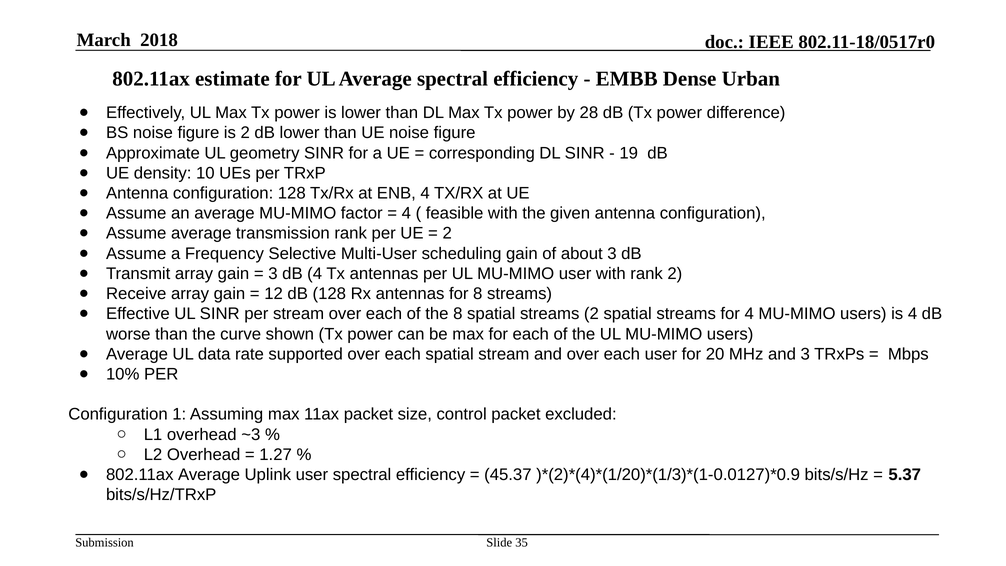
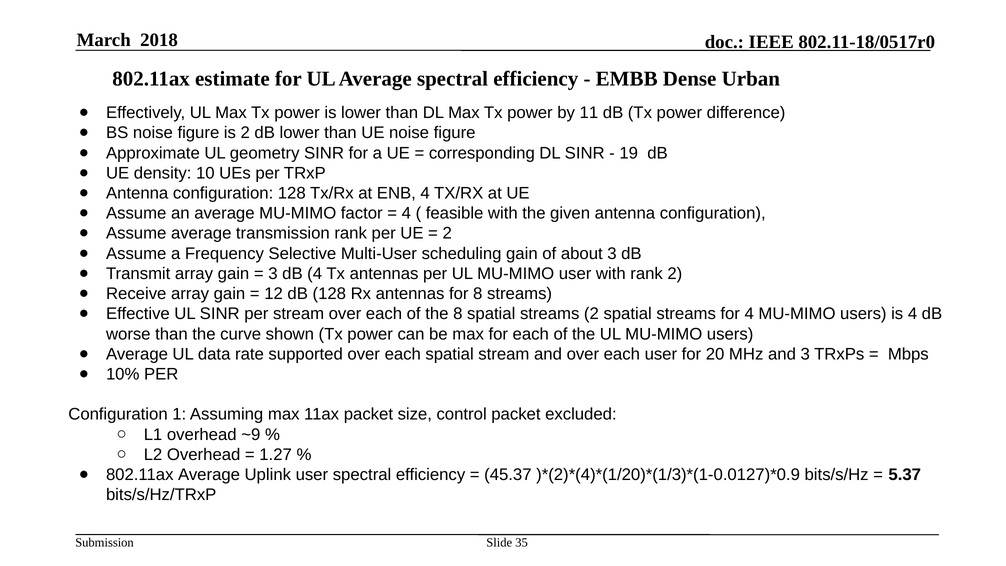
28: 28 -> 11 (589, 113)
~3: ~3 -> ~9 (251, 434)
